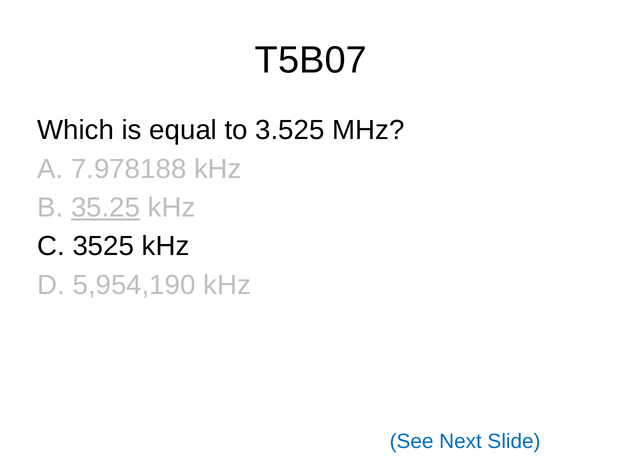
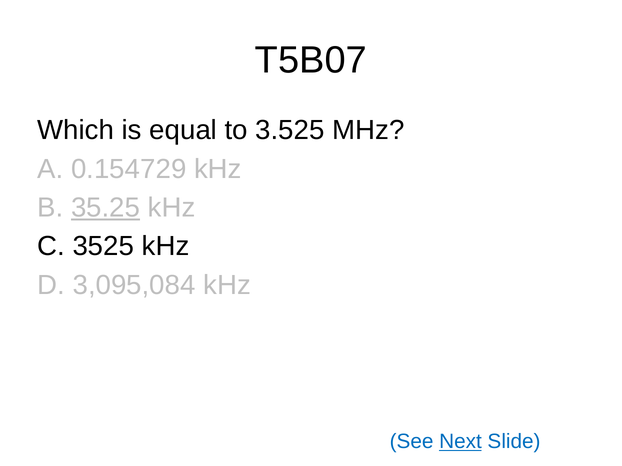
7.978188: 7.978188 -> 0.154729 (129, 169)
5,954,190: 5,954,190 -> 3,095,084 (134, 285)
Next underline: none -> present (460, 442)
